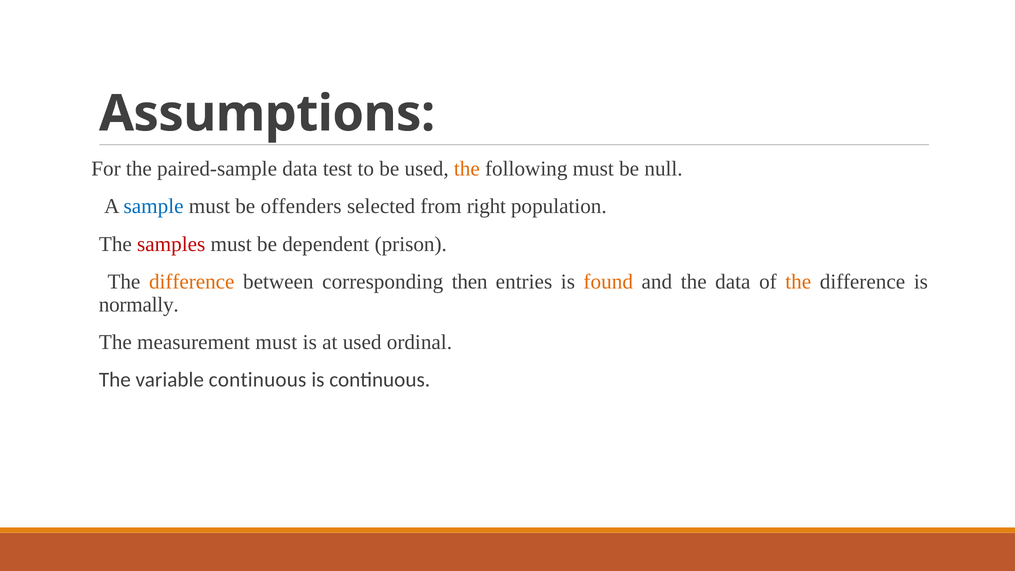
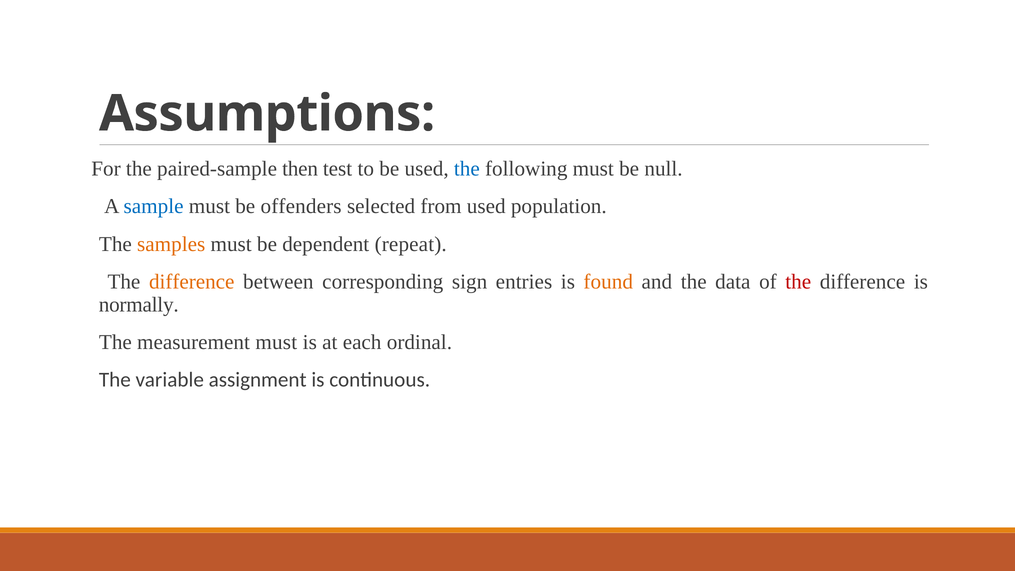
paired-sample data: data -> then (300, 169)
the colour: orange -> blue (467, 169)
from right: right -> used (486, 206)
samples colour: red -> orange (171, 244)
prison: prison -> repeat (411, 244)
then: then -> sign (470, 282)
the colour: orange -> red (798, 282)
at used: used -> each (362, 342)
variable continuous: continuous -> assignment (258, 380)
